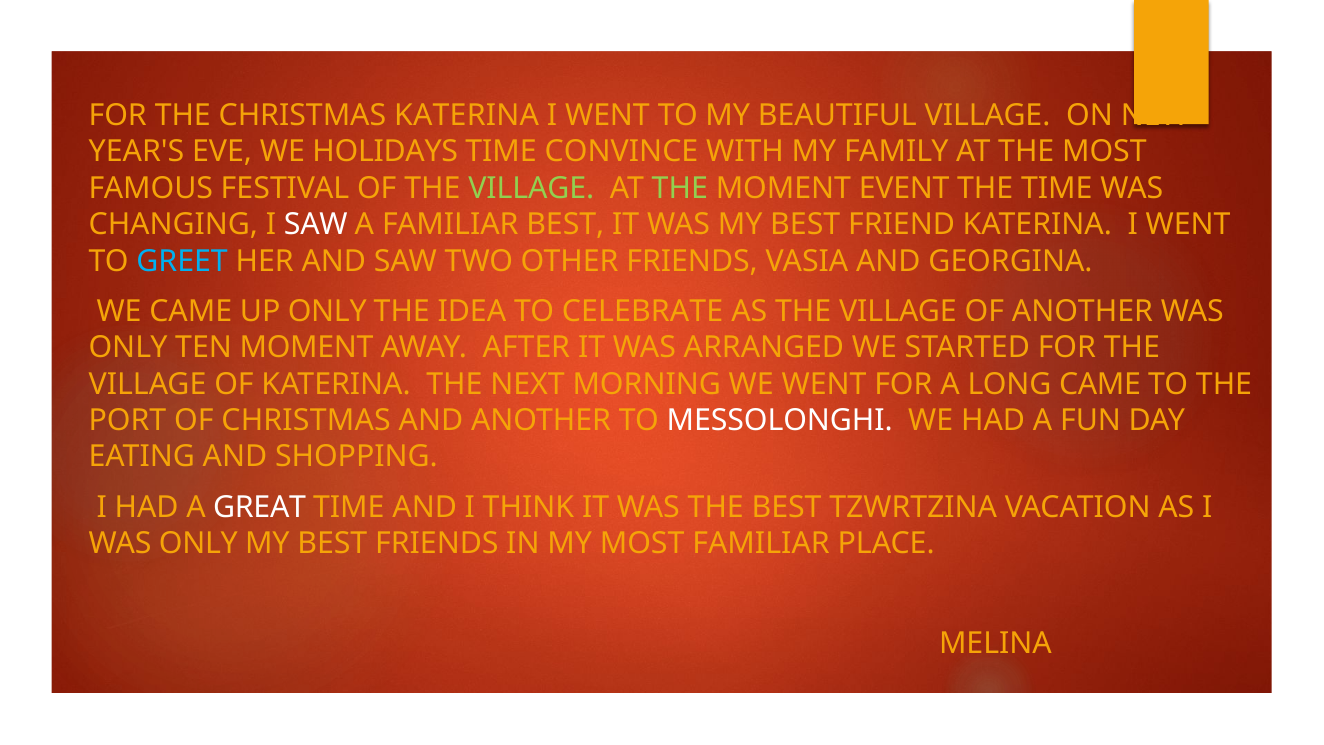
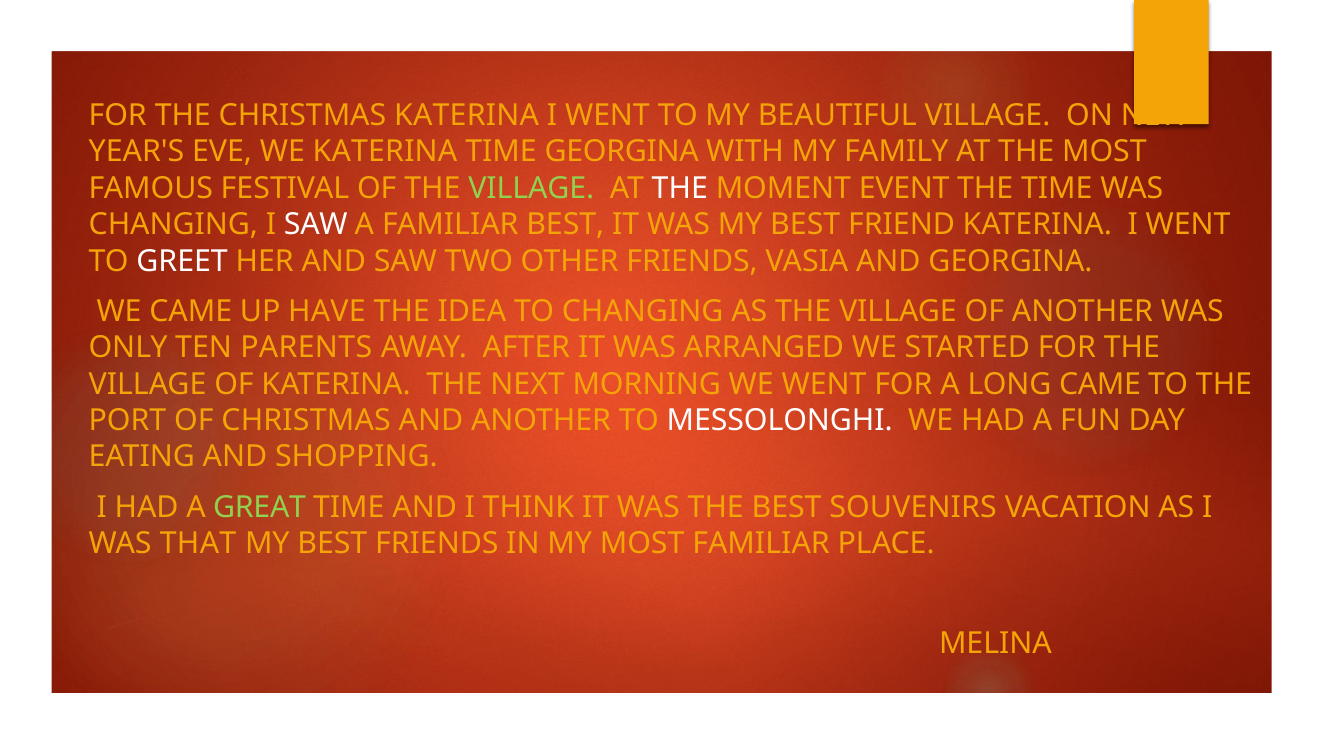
WE HOLIDAYS: HOLIDAYS -> ΚATERINA (385, 152)
TIME CONVINCE: CONVINCE -> GEORGINA (622, 152)
THE colour: light green -> white (680, 188)
GREET colour: light blue -> white (182, 261)
UP ONLY: ONLY -> HAVE (327, 311)
TO CELEBRATE: CELEBRATE -> CHANGING (643, 311)
TEN MOMENT: MOMENT -> PARENTS (306, 348)
GREAT colour: white -> light green (260, 507)
TZWRTZINA: TZWRTZINA -> SOUVENIRS (913, 507)
ONLY: ONLY -> THAT (198, 543)
